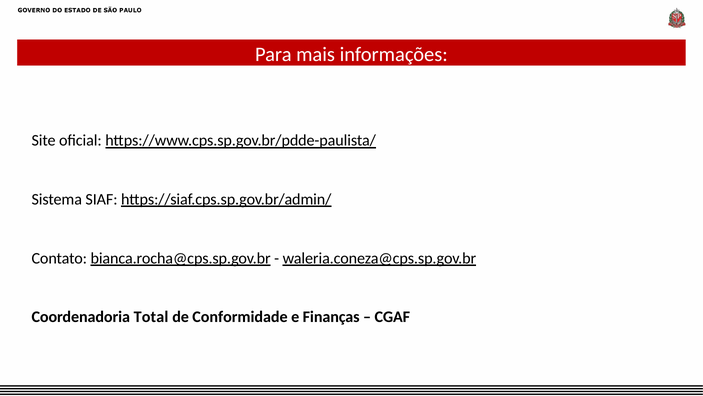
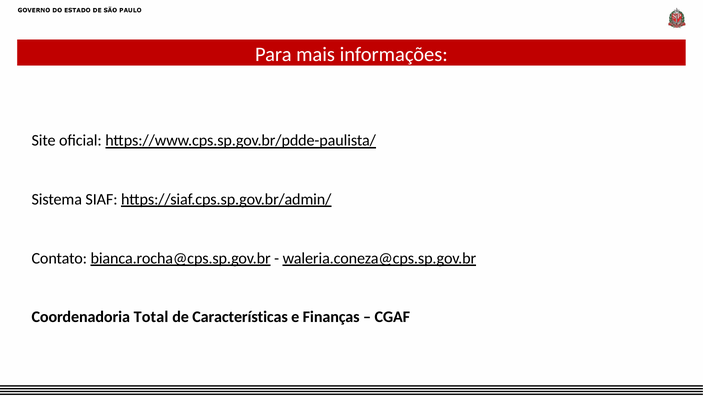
Conformidade: Conformidade -> Características (240, 316)
